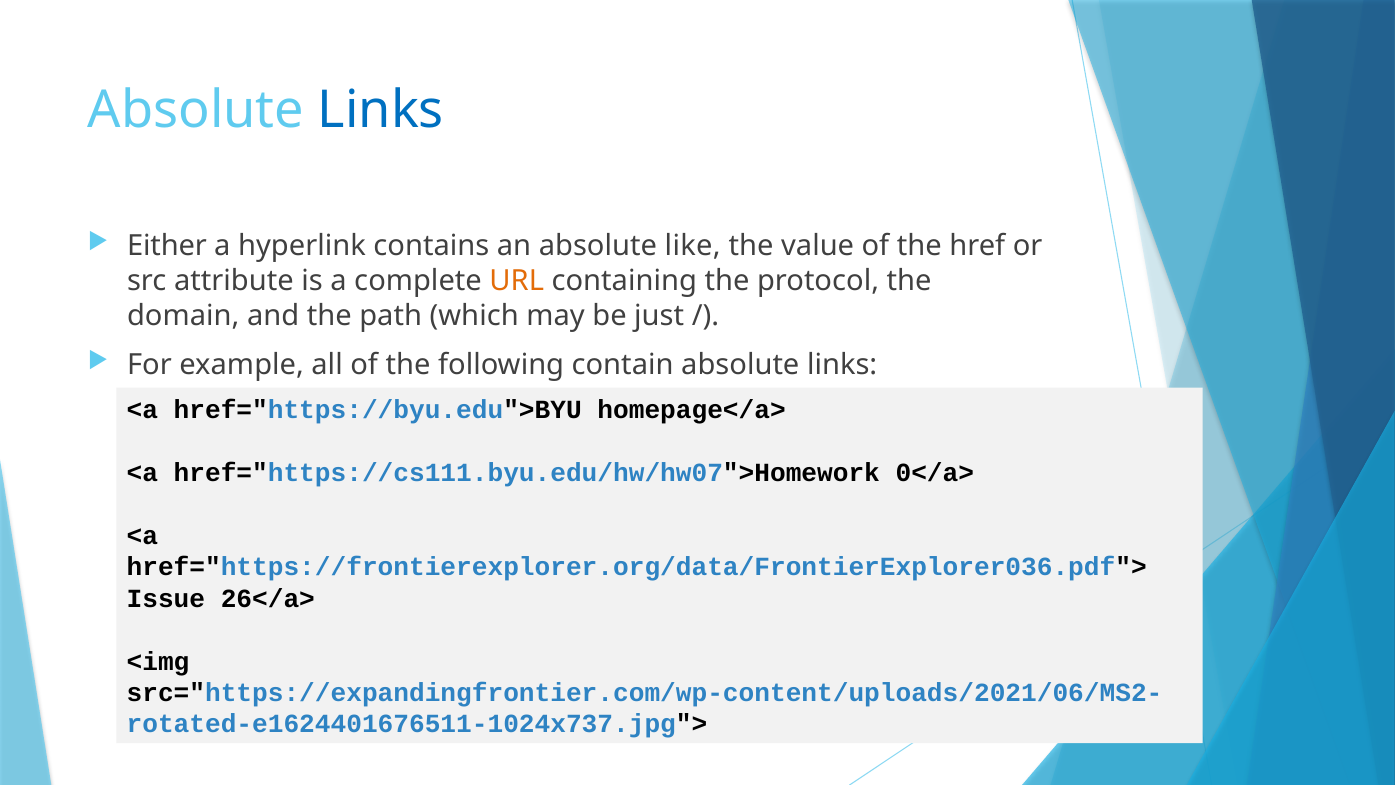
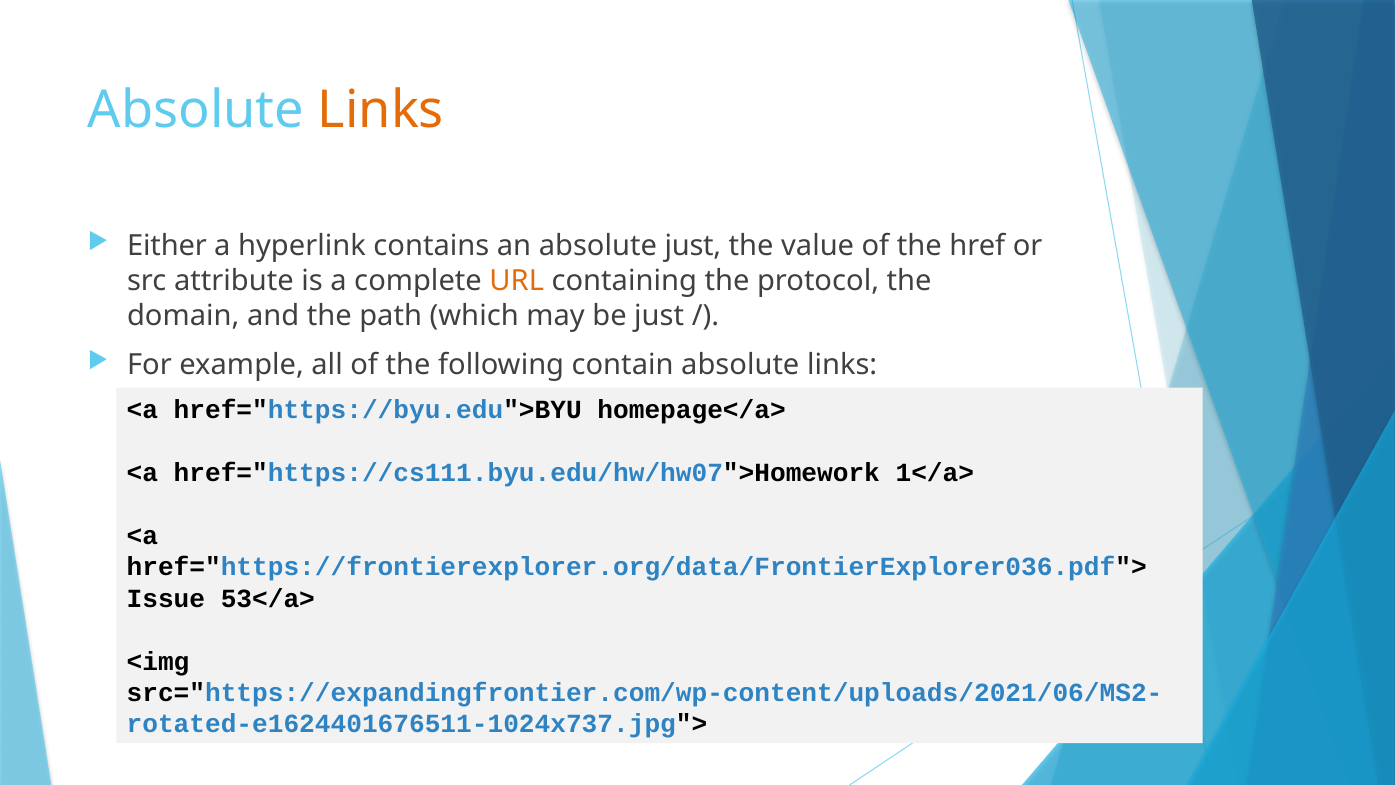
Links colour: blue -> orange (381, 110)
absolute like: like -> just (693, 246)
0</a>: 0</a> -> 1</a> (935, 473)
26</a>: 26</a> -> 53</a> (268, 598)
